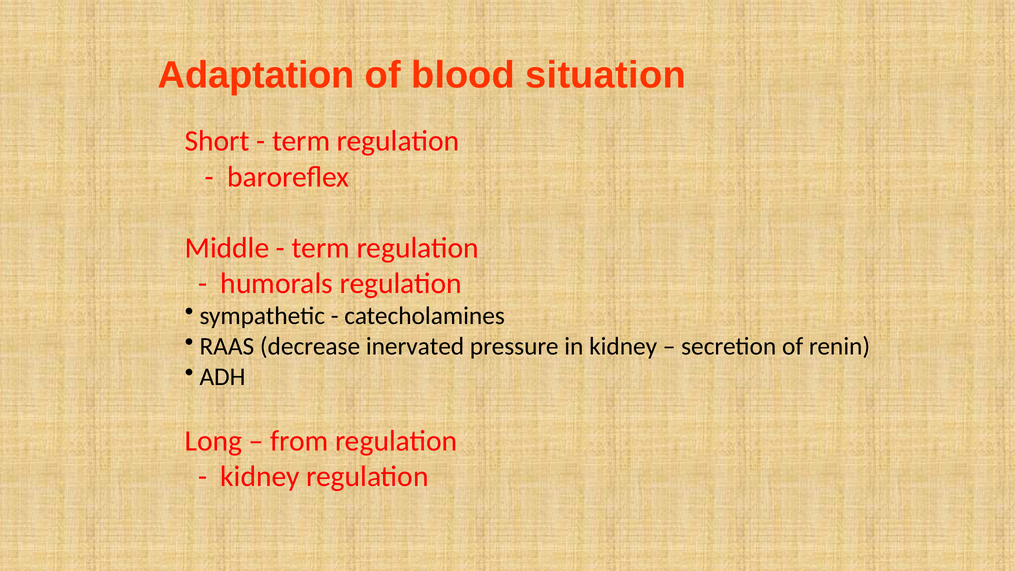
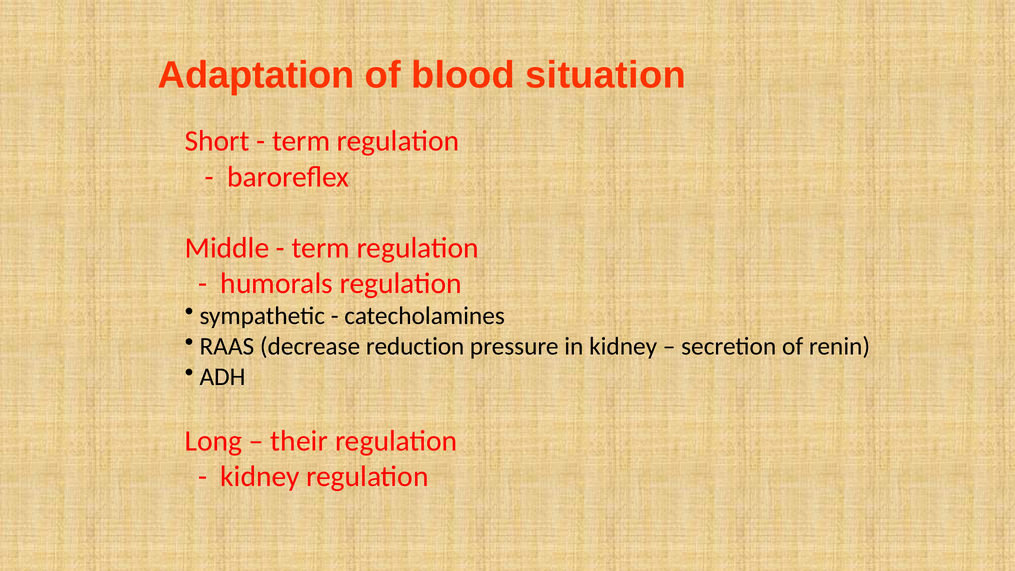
inervated: inervated -> reduction (415, 347)
from: from -> their (299, 441)
